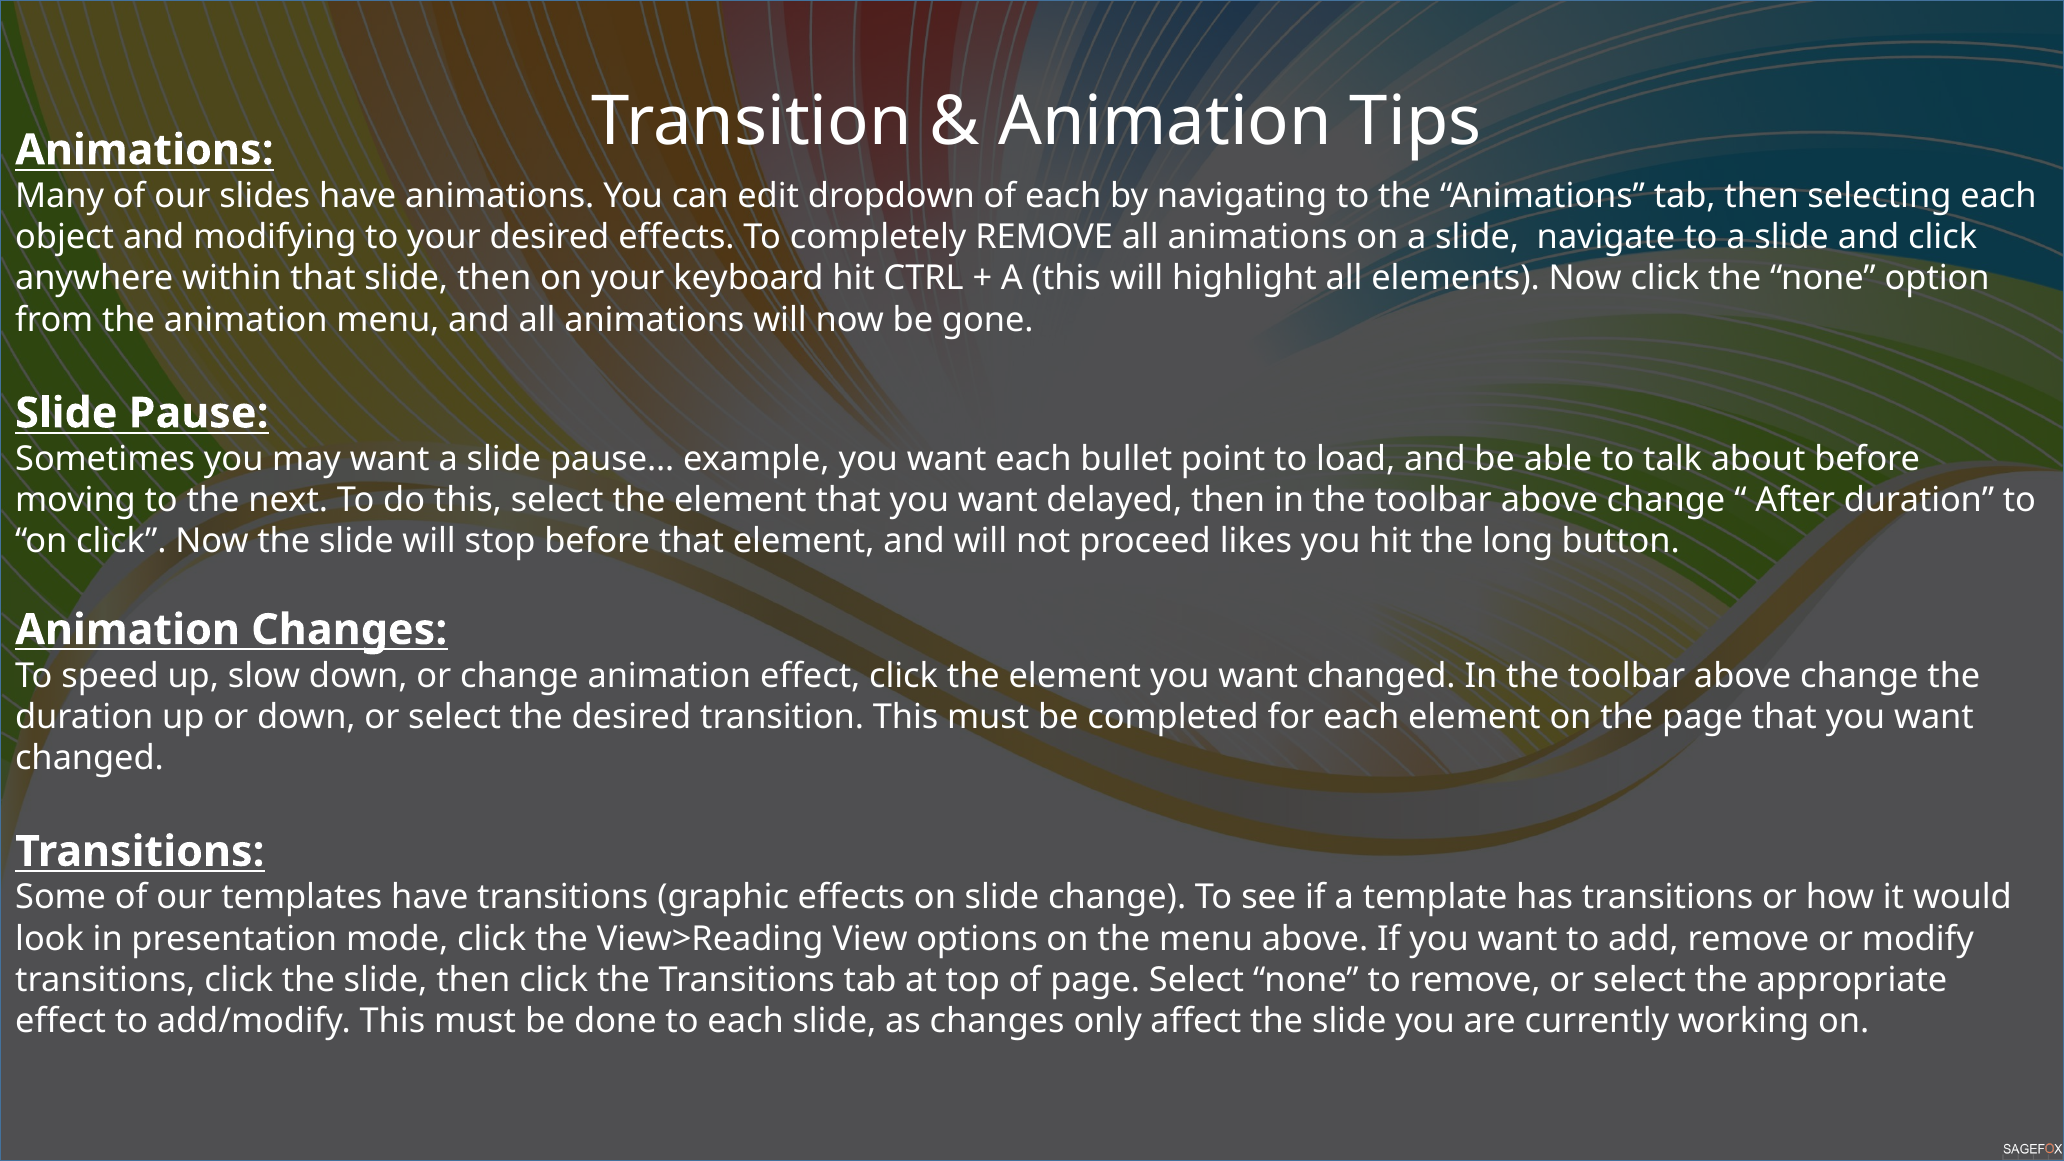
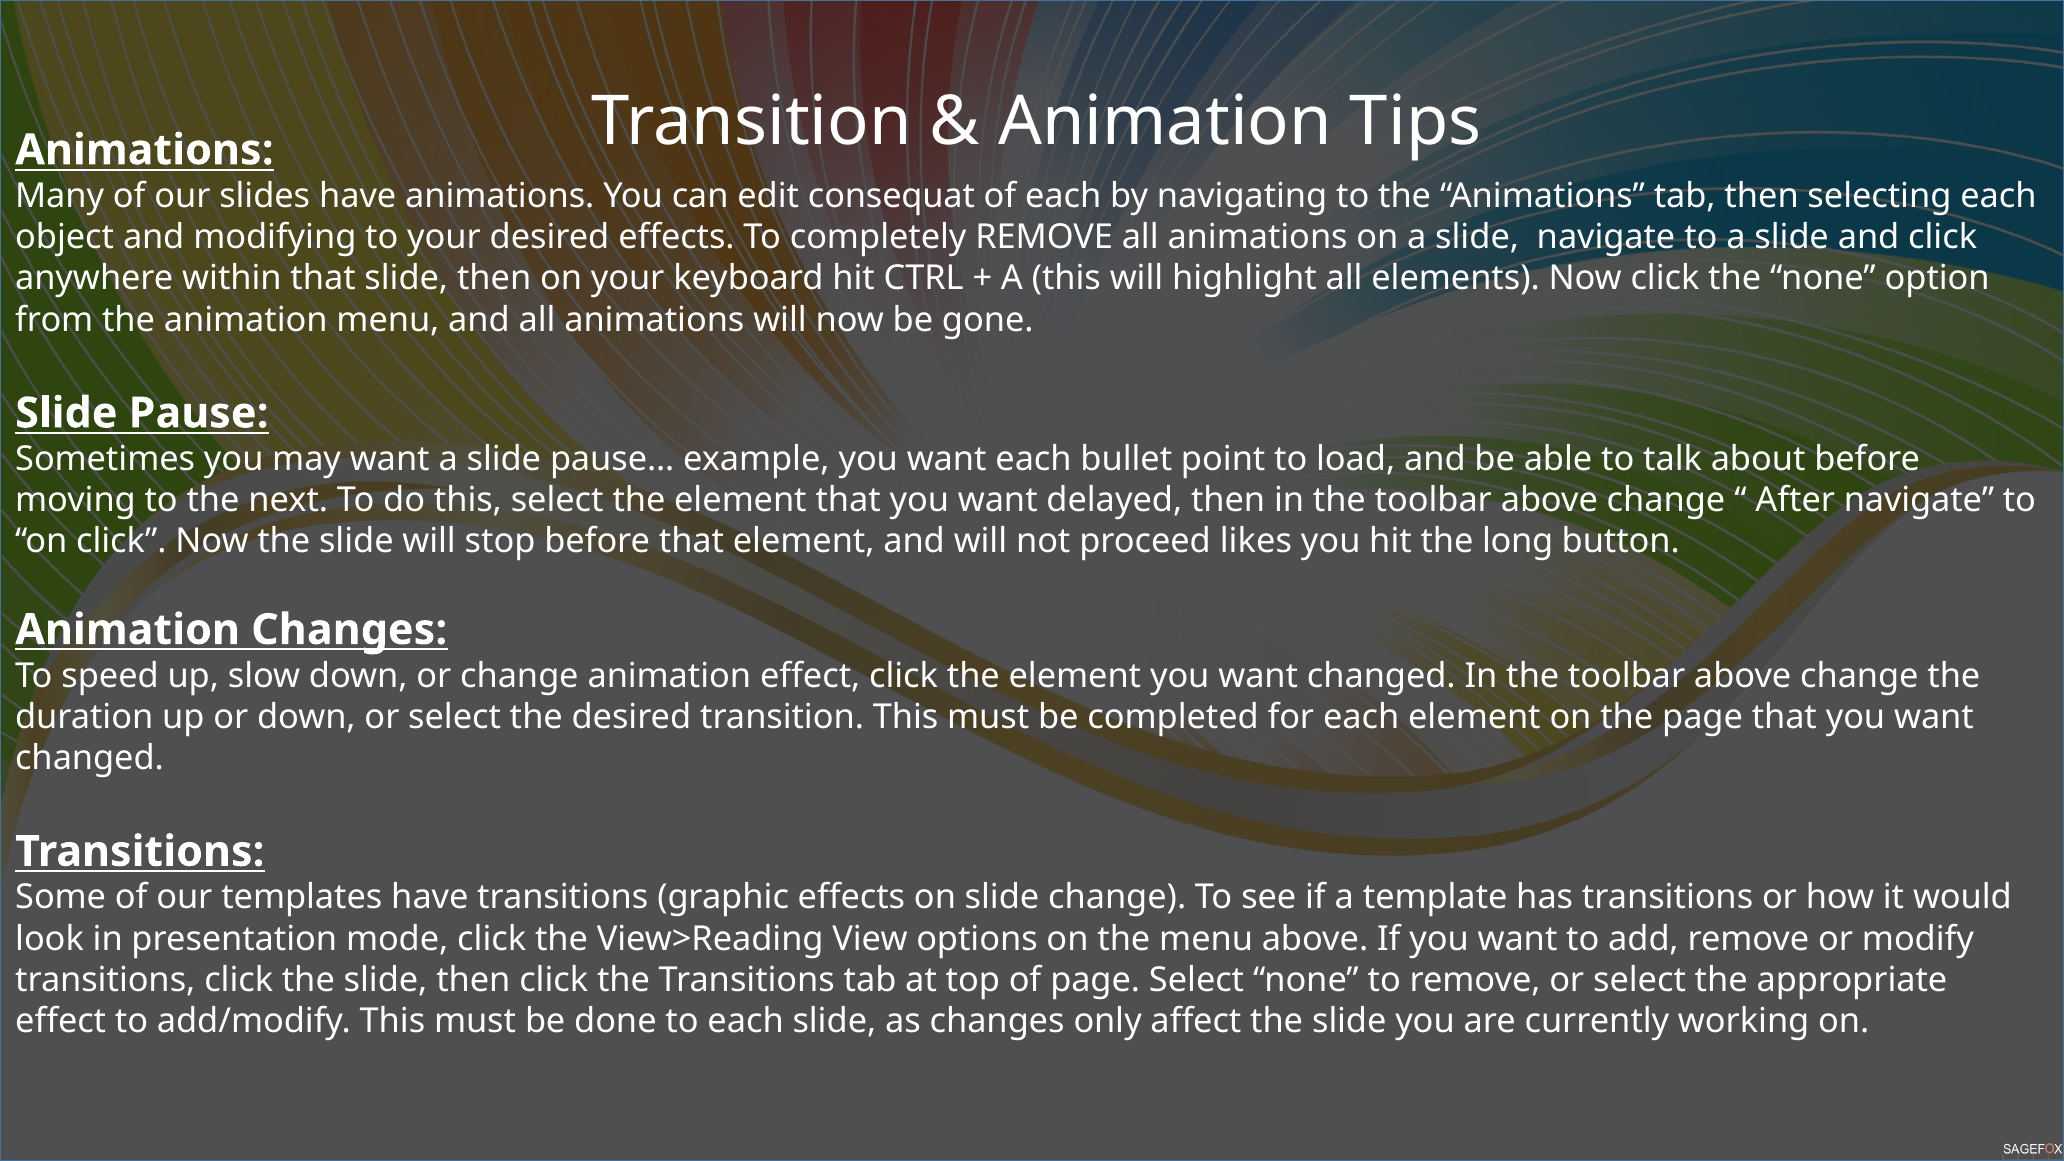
dropdown: dropdown -> consequat (891, 196)
After duration: duration -> navigate (1919, 500)
